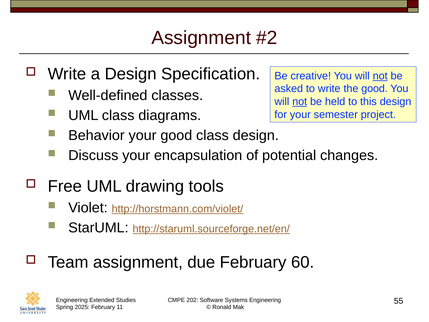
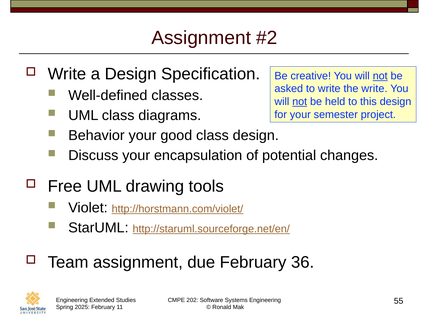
the good: good -> write (374, 89)
60: 60 -> 36 (303, 262)
